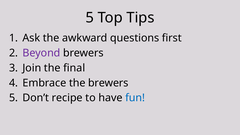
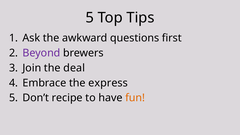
final: final -> deal (74, 68)
the brewers: brewers -> express (108, 83)
fun colour: blue -> orange (135, 98)
